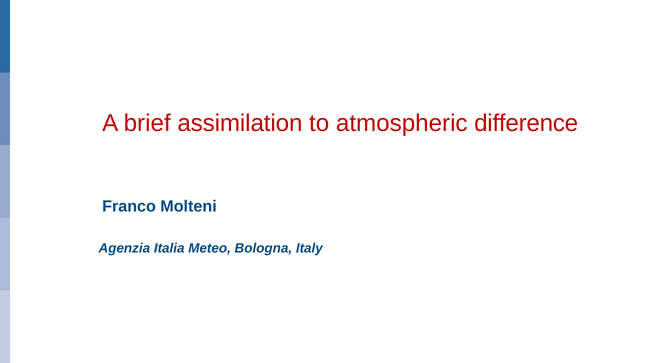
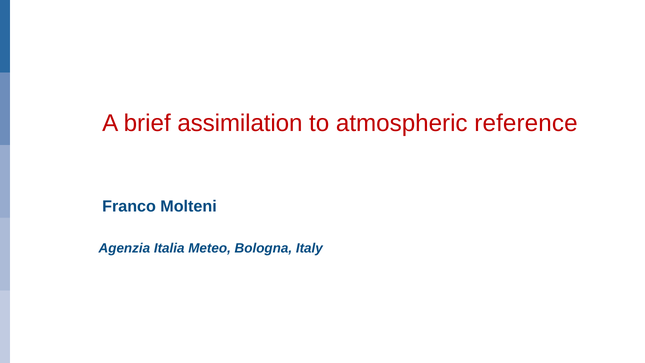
difference: difference -> reference (526, 123)
